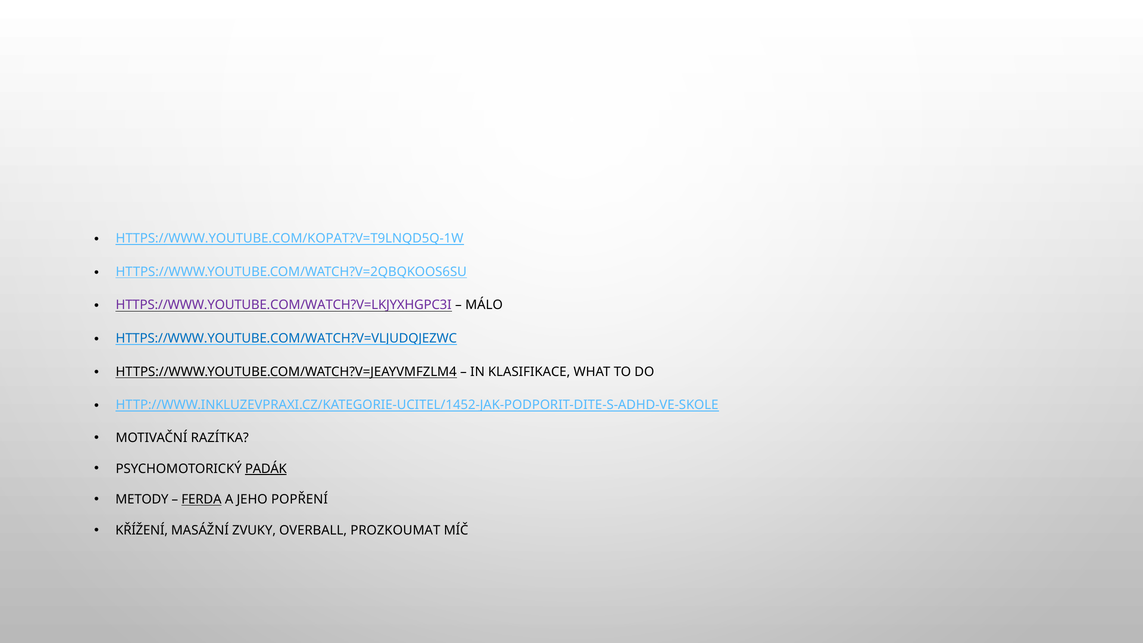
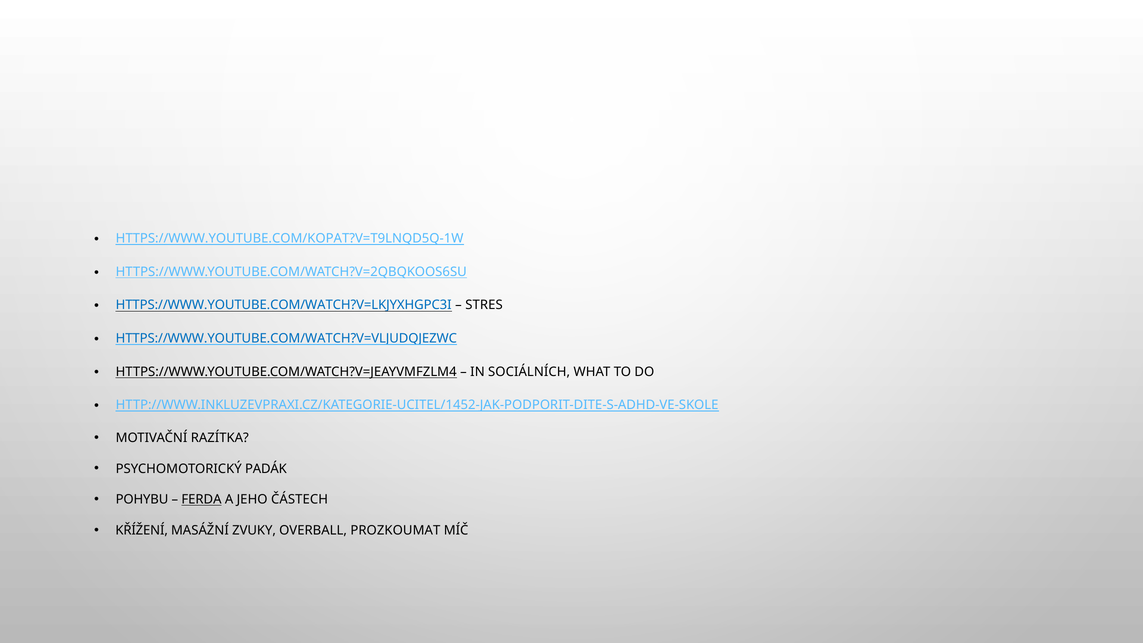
HTTPS://WWW.YOUTUBE.COM/WATCH?V=LKJYXHGPC3I colour: purple -> blue (284, 305)
MÁLO: MÁLO -> STRES (484, 305)
KLASIFIKACE: KLASIFIKACE -> SOCIÁLNÍCH (529, 372)
PADÁK underline: present -> none (266, 469)
METODY: METODY -> POHYBU (142, 500)
POPŘENÍ: POPŘENÍ -> ČÁSTECH (300, 500)
